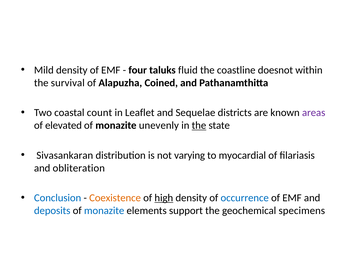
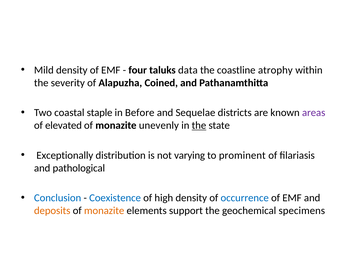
fluid: fluid -> data (188, 70)
doesnot: doesnot -> atrophy (275, 70)
survival: survival -> severity (68, 83)
count: count -> staple (100, 113)
Leaflet: Leaflet -> Before (140, 113)
Sivasankaran: Sivasankaran -> Exceptionally (65, 155)
myocardial: myocardial -> prominent (242, 155)
obliteration: obliteration -> pathological (79, 168)
Coexistence colour: orange -> blue (115, 198)
high underline: present -> none (164, 198)
deposits colour: blue -> orange (52, 211)
monazite colour: blue -> orange (104, 211)
